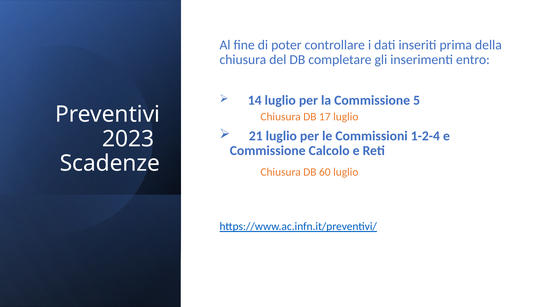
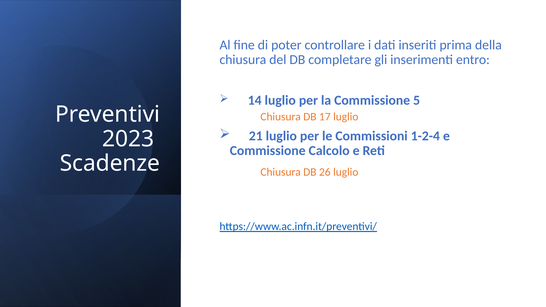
60: 60 -> 26 (325, 172)
